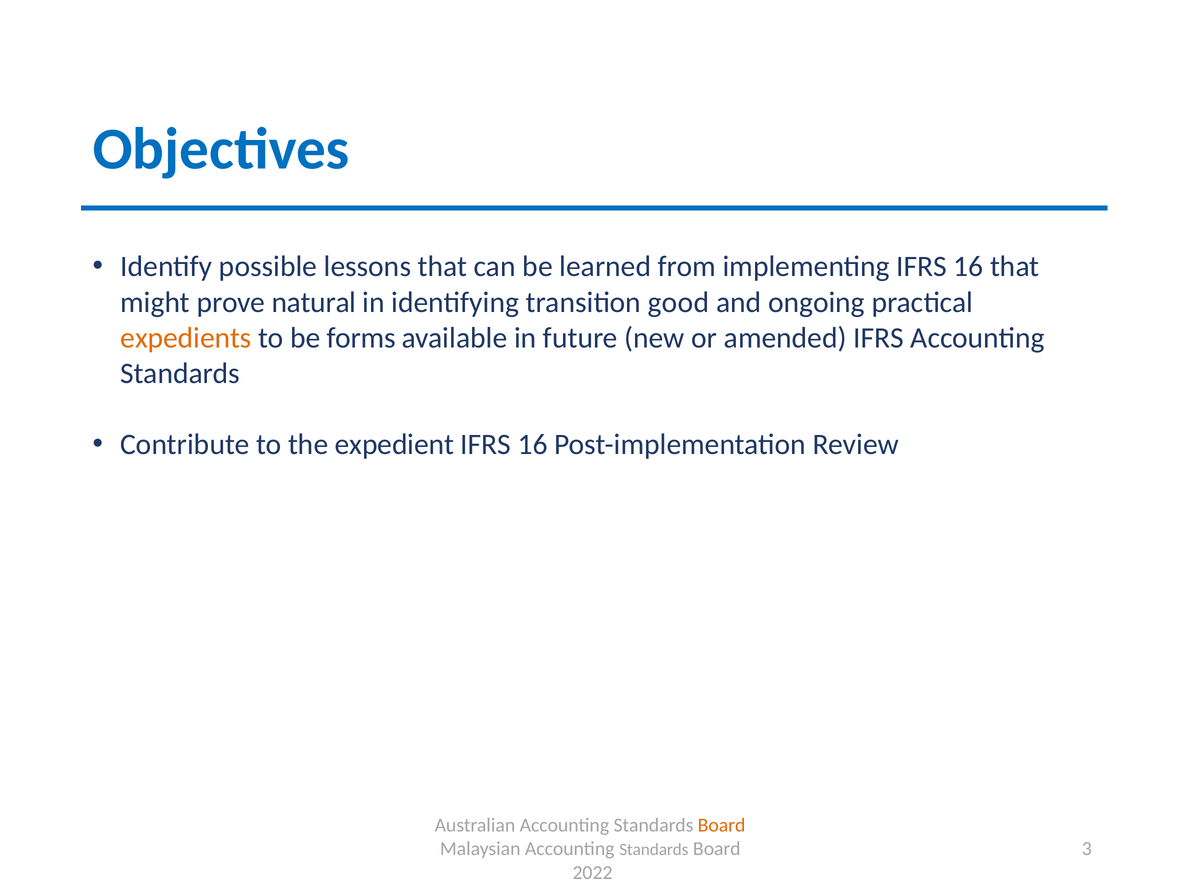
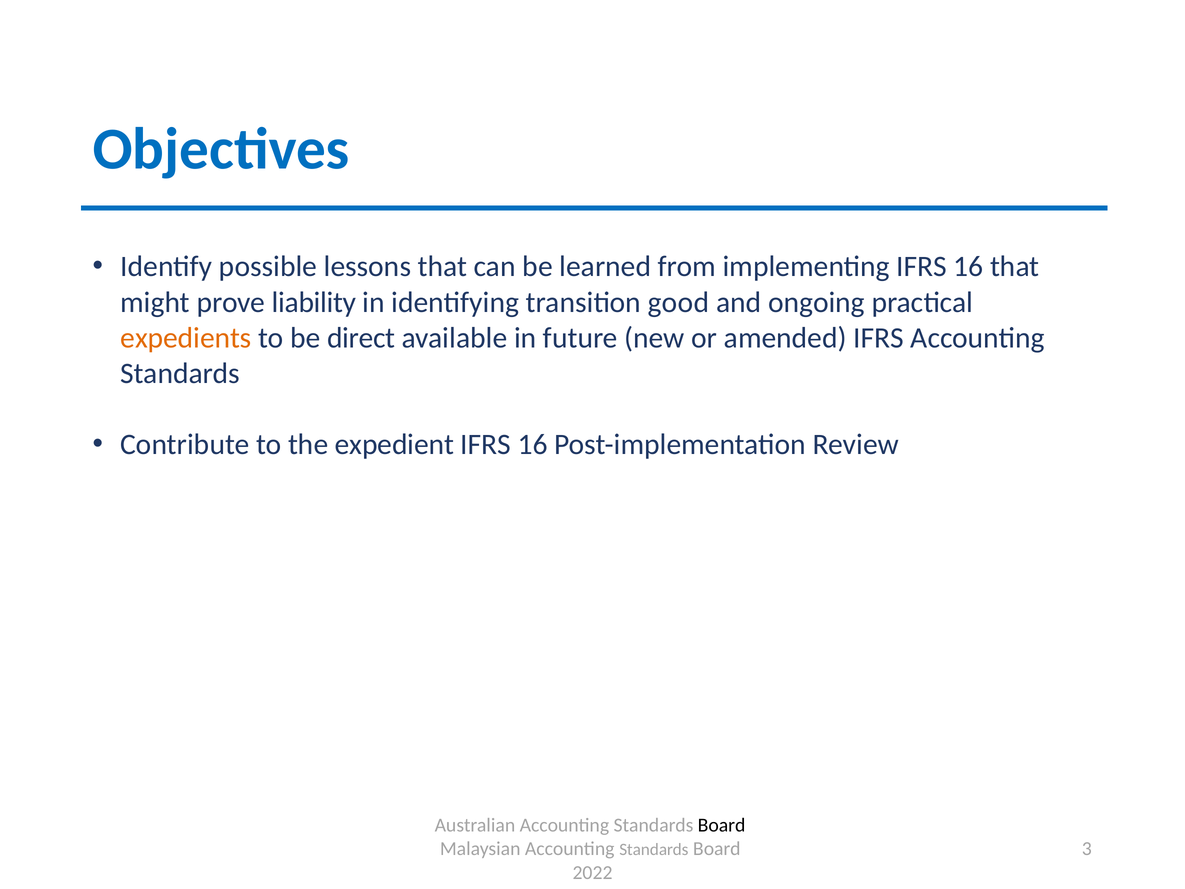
natural: natural -> liability (314, 302)
forms: forms -> direct (361, 338)
Board colour: orange -> black (722, 825)
